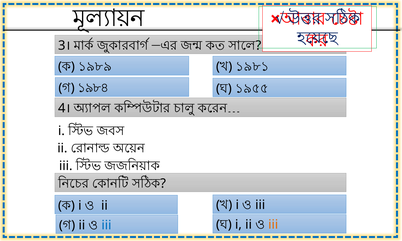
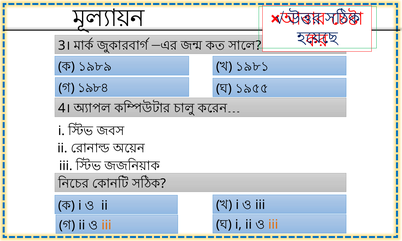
iii colour: blue -> orange (106, 225)
